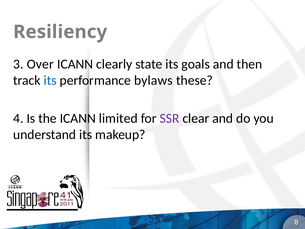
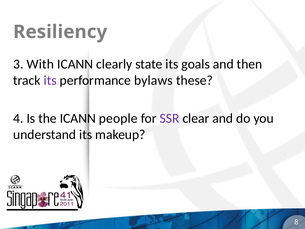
Over: Over -> With (40, 64)
its colour: blue -> purple (50, 80)
limited: limited -> people (118, 118)
